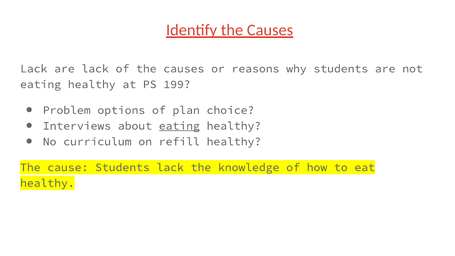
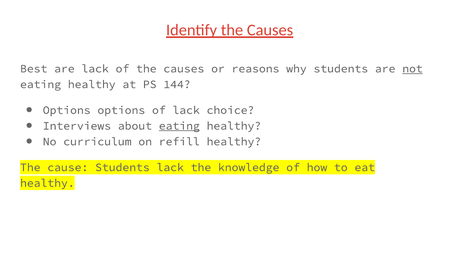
Lack: Lack -> Best (34, 69)
not underline: none -> present (413, 69)
199: 199 -> 144 (177, 84)
Problem: Problem -> Options (67, 110)
of plan: plan -> lack (186, 110)
